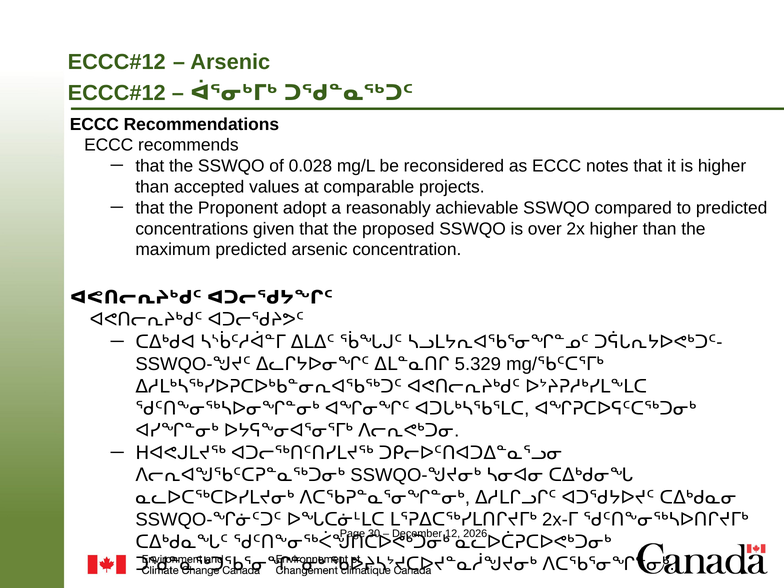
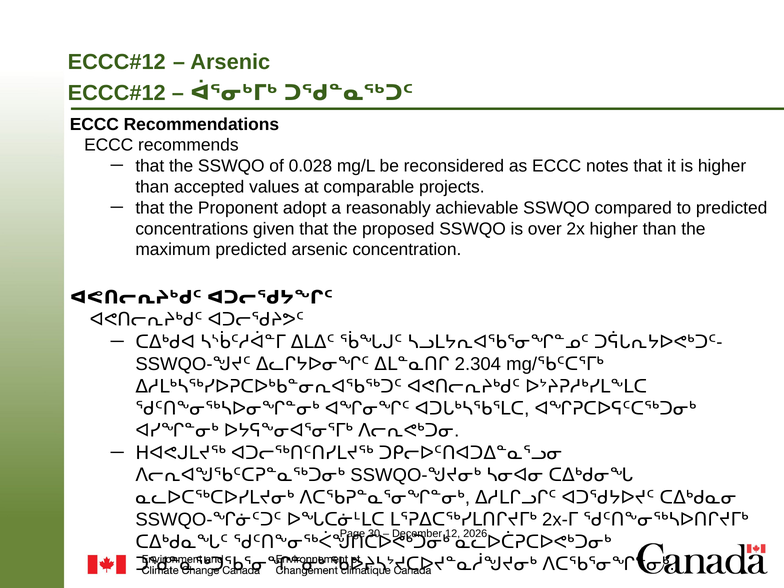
5.329: 5.329 -> 2.304 (478, 364)
